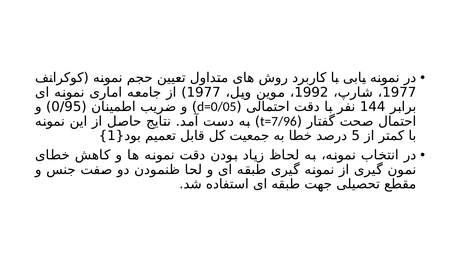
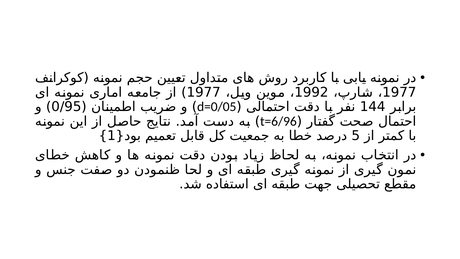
t=7/96: t=7/96 -> t=6/96 (278, 121)
